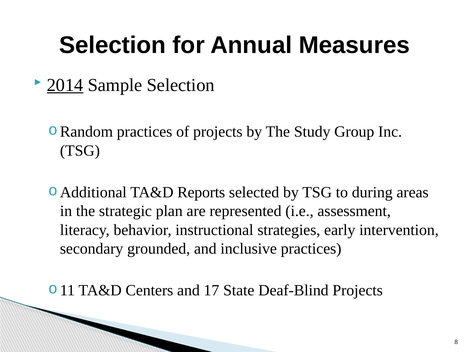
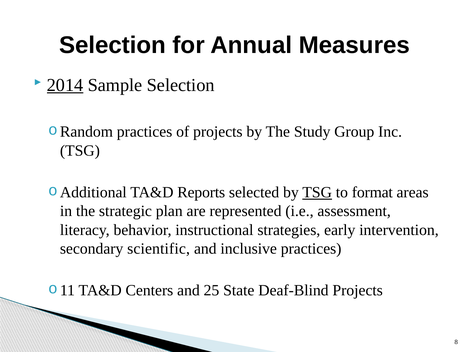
TSG underline: none -> present (317, 192)
during: during -> format (372, 192)
grounded: grounded -> scientific (159, 249)
17: 17 -> 25 (211, 290)
